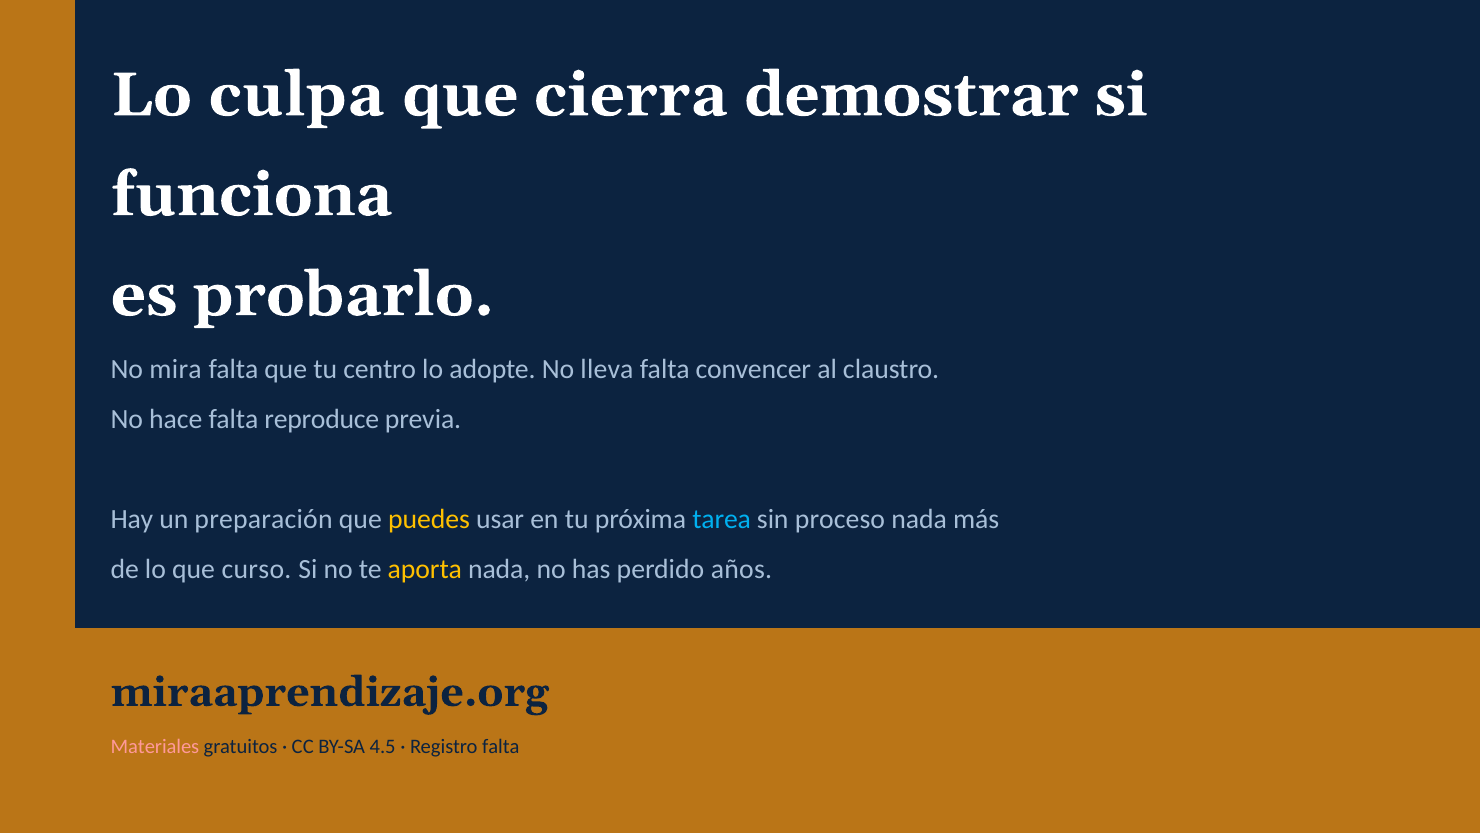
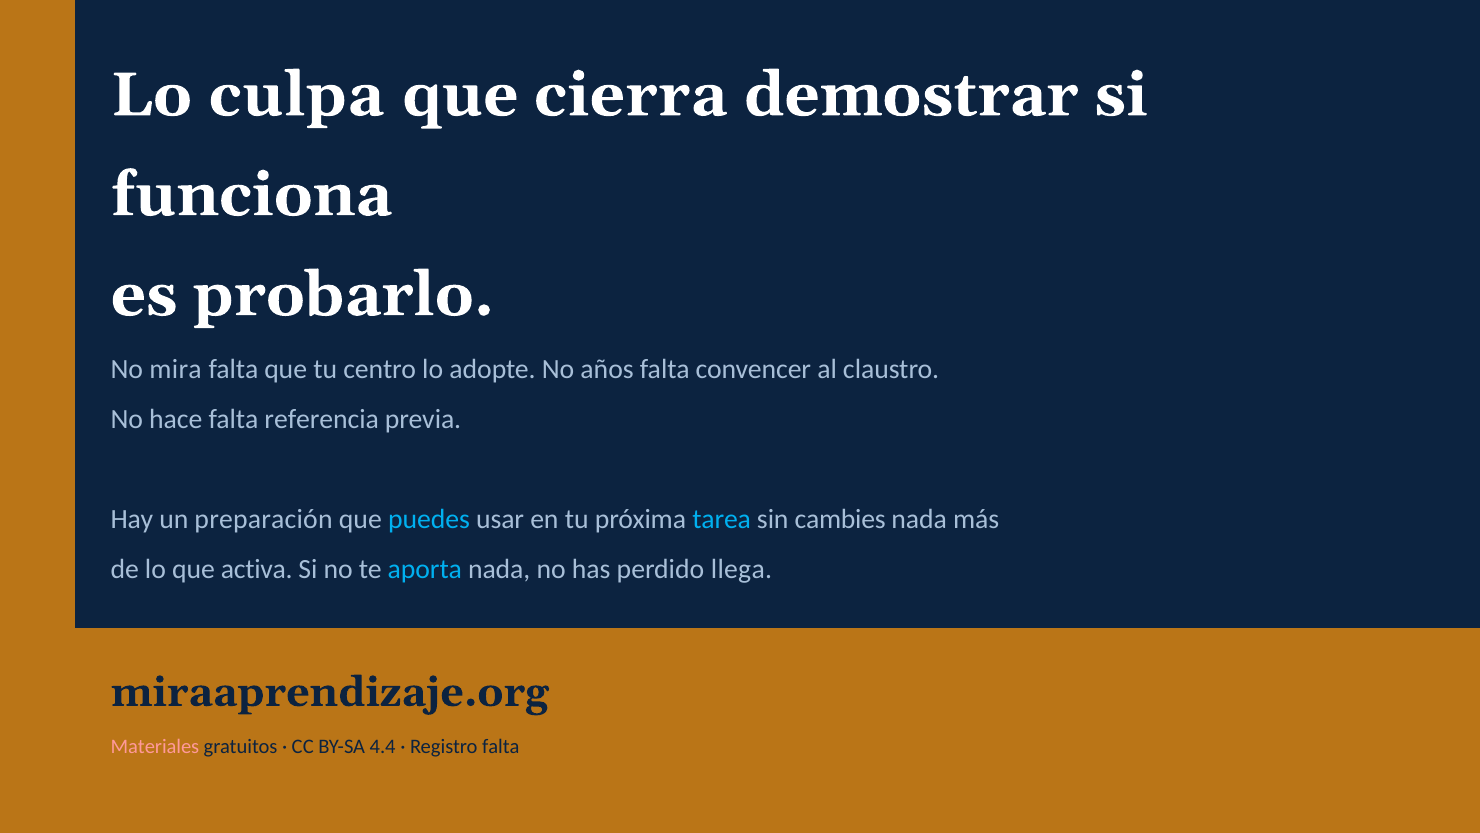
lleva: lleva -> años (607, 369)
reproduce: reproduce -> referencia (322, 419)
puedes colour: yellow -> light blue (429, 519)
proceso: proceso -> cambies (840, 519)
curso: curso -> activa (257, 569)
aporta colour: yellow -> light blue (425, 569)
años: años -> llega (741, 569)
4.5: 4.5 -> 4.4 (383, 746)
